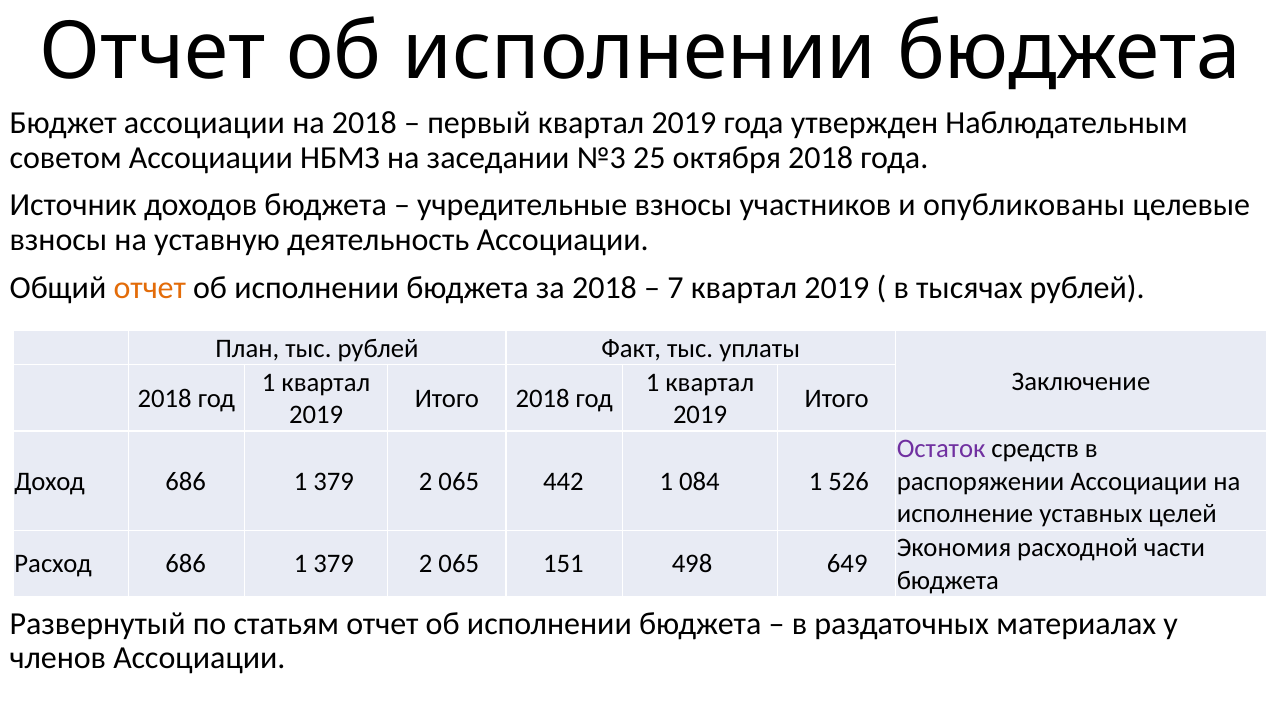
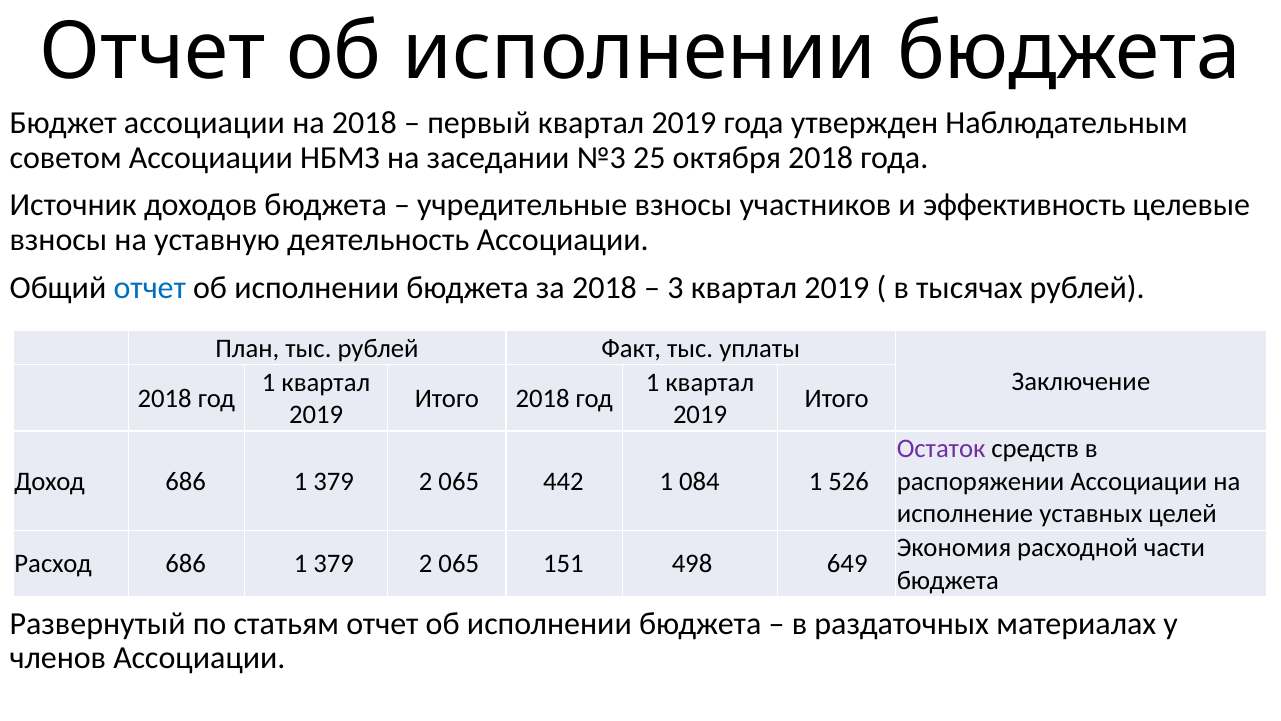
опубликованы: опубликованы -> эффективность (1024, 205)
отчет colour: orange -> blue (150, 288)
7: 7 -> 3 (676, 288)
